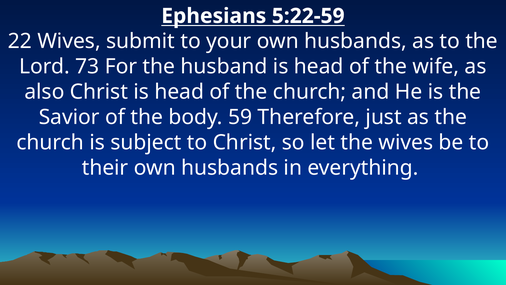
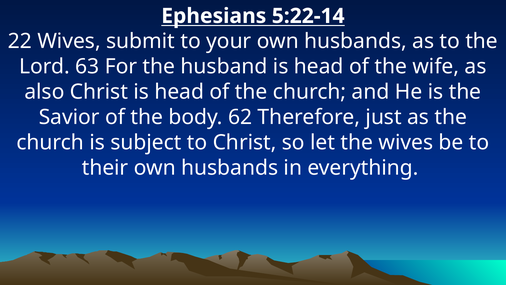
5:22-59: 5:22-59 -> 5:22-14 (308, 16)
73: 73 -> 63 (87, 67)
59: 59 -> 62 (240, 117)
